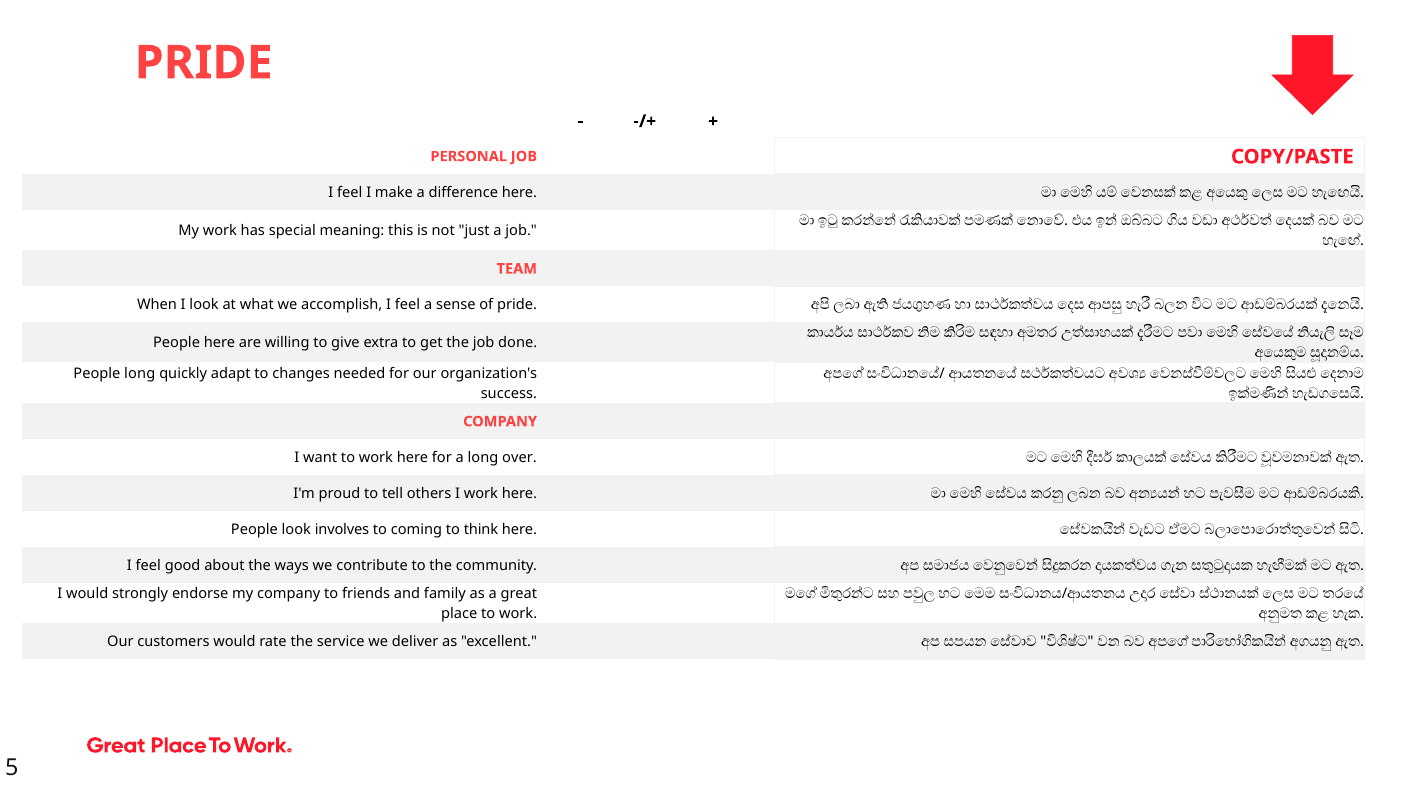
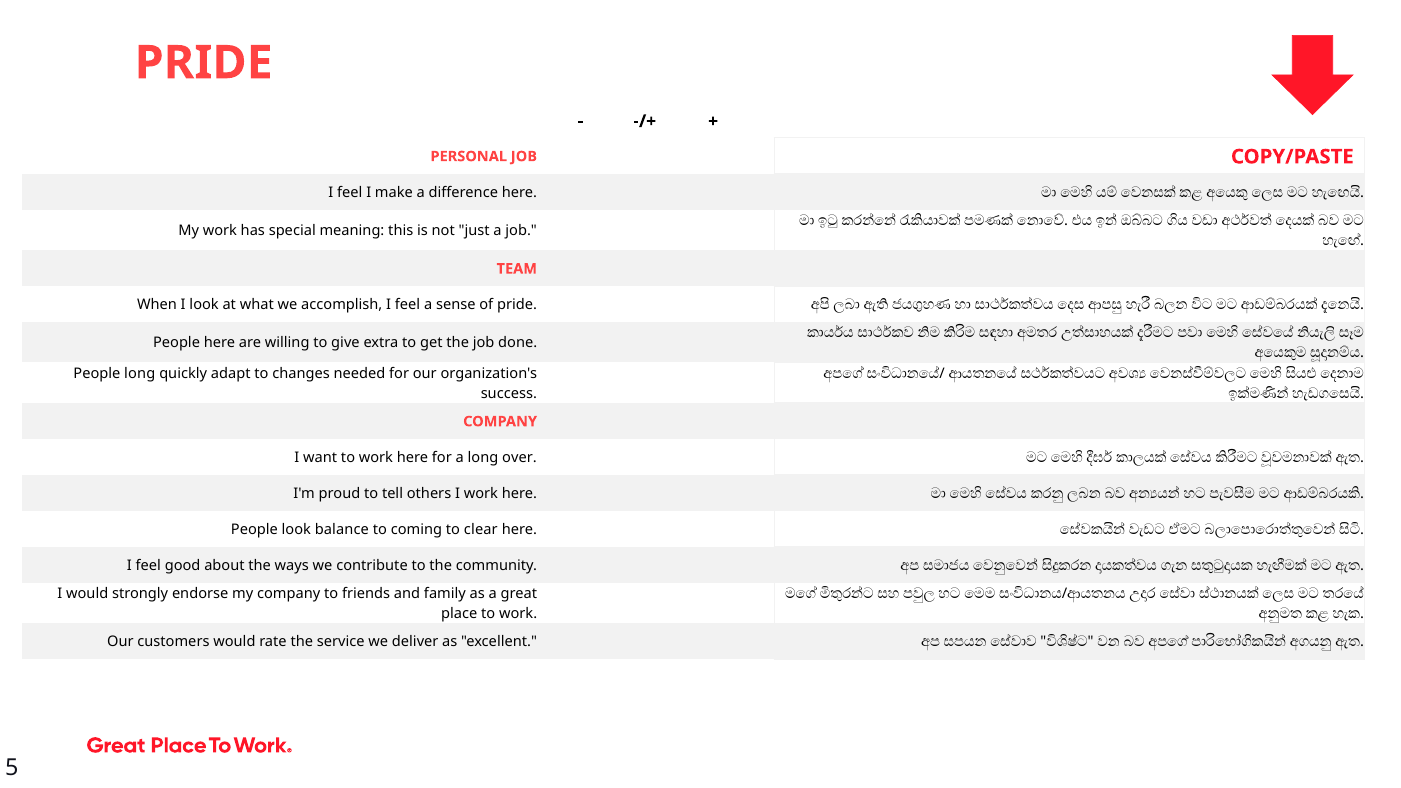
involves: involves -> balance (342, 529)
think: think -> clear (481, 529)
